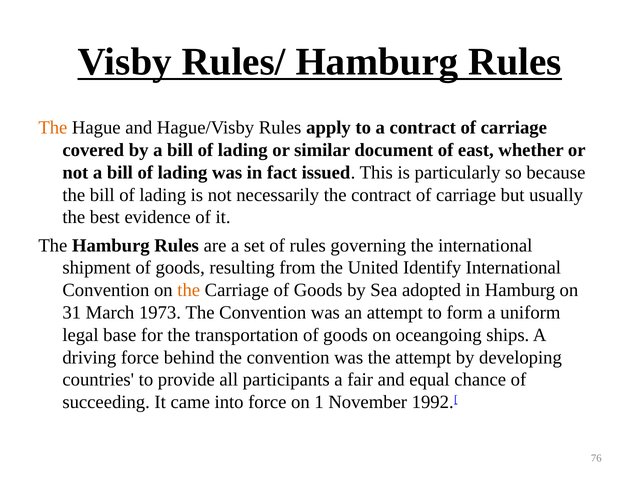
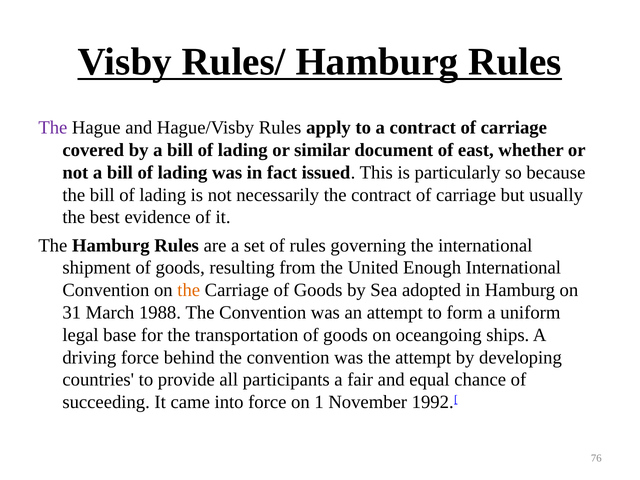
The colour: orange -> purple (53, 128)
Identify: Identify -> Enough (432, 268)
1973: 1973 -> 1988 (160, 313)
